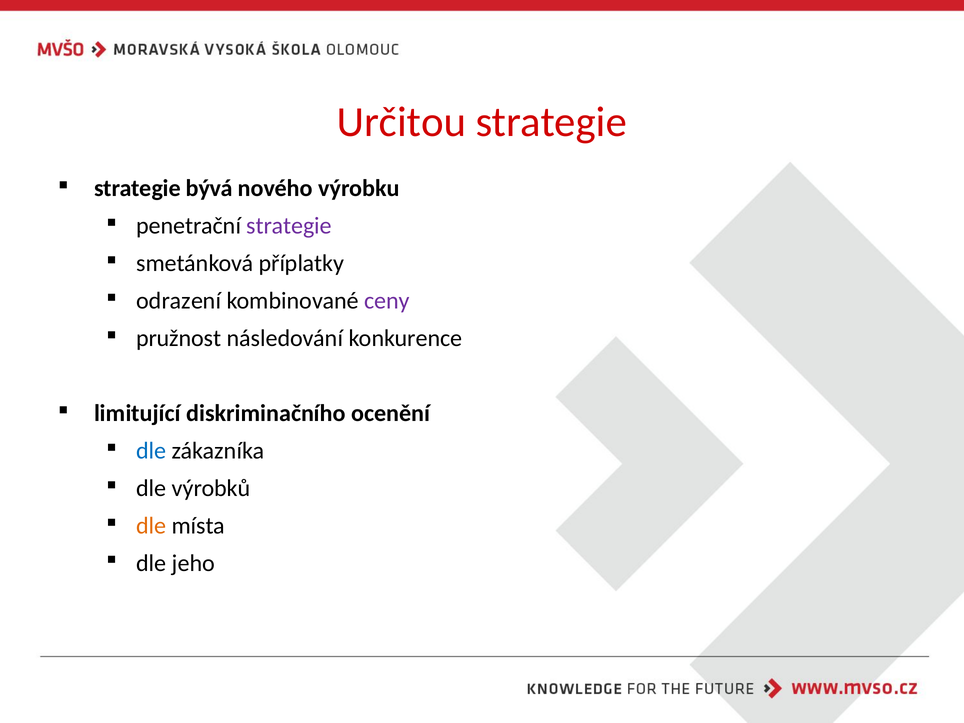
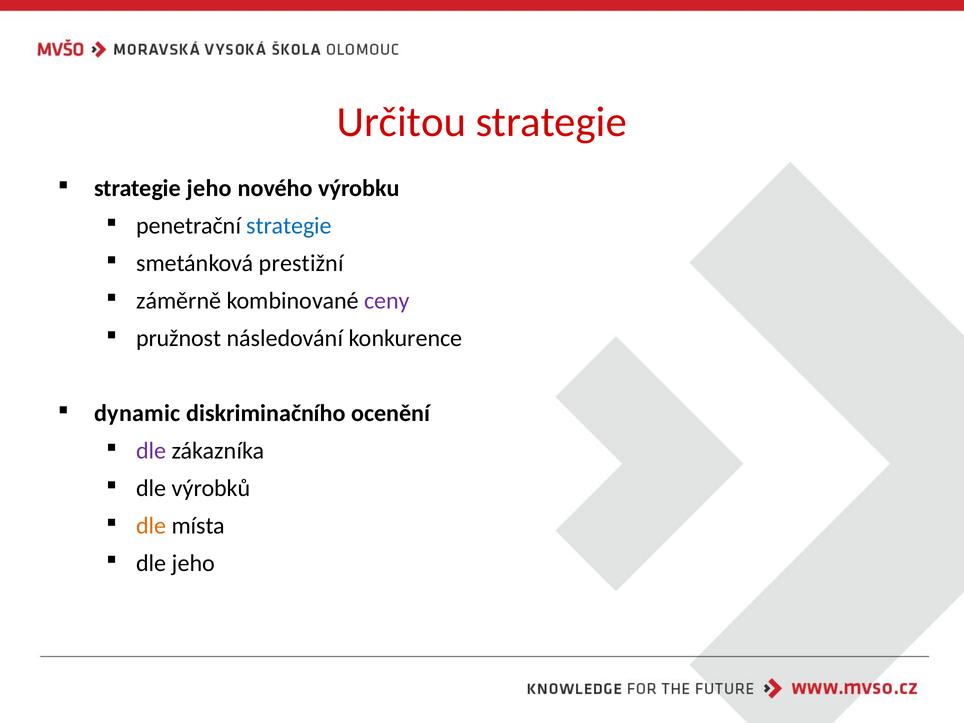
strategie bývá: bývá -> jeho (209, 189)
strategie colour: purple -> blue (289, 226)
příplatky: příplatky -> prestižní (301, 263)
odrazení: odrazení -> záměrně (179, 301)
limitující: limitující -> dynamic (137, 413)
dle colour: blue -> purple (151, 451)
